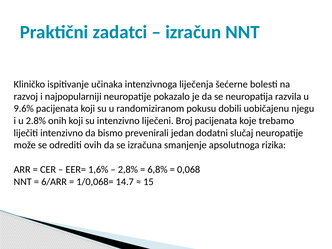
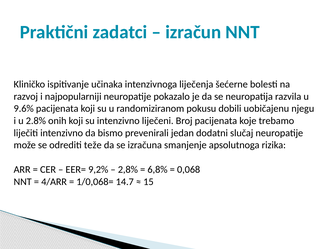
ovih: ovih -> teže (93, 145)
1,6%: 1,6% -> 9,2% (98, 169)
6/ARR: 6/ARR -> 4/ARR (54, 182)
